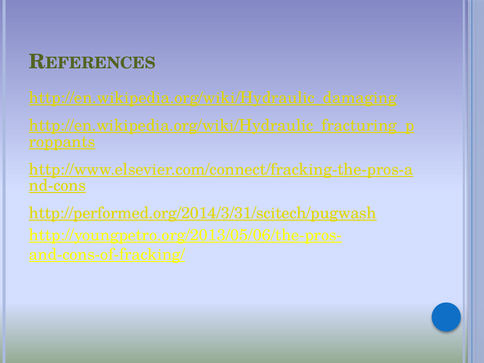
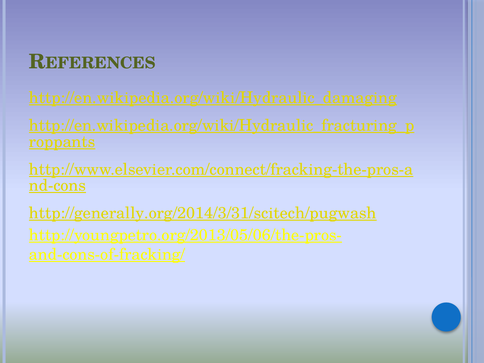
http://performed.org/2014/3/31/scitech/pugwash: http://performed.org/2014/3/31/scitech/pugwash -> http://generally.org/2014/3/31/scitech/pugwash (203, 213)
